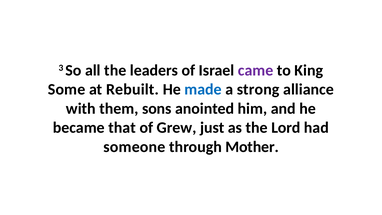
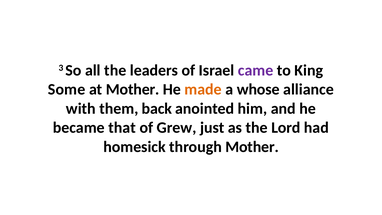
at Rebuilt: Rebuilt -> Mother (133, 89)
made colour: blue -> orange (203, 89)
strong: strong -> whose (258, 89)
sons: sons -> back (157, 109)
someone: someone -> homesick (135, 147)
